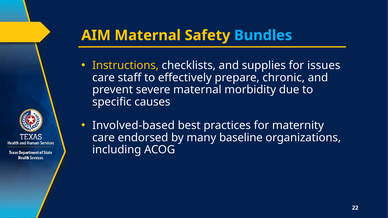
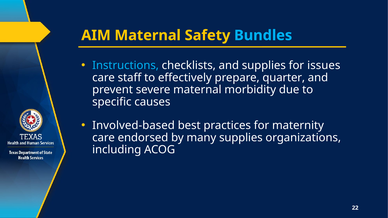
Instructions colour: yellow -> light blue (126, 65)
chronic: chronic -> quarter (284, 78)
many baseline: baseline -> supplies (241, 138)
